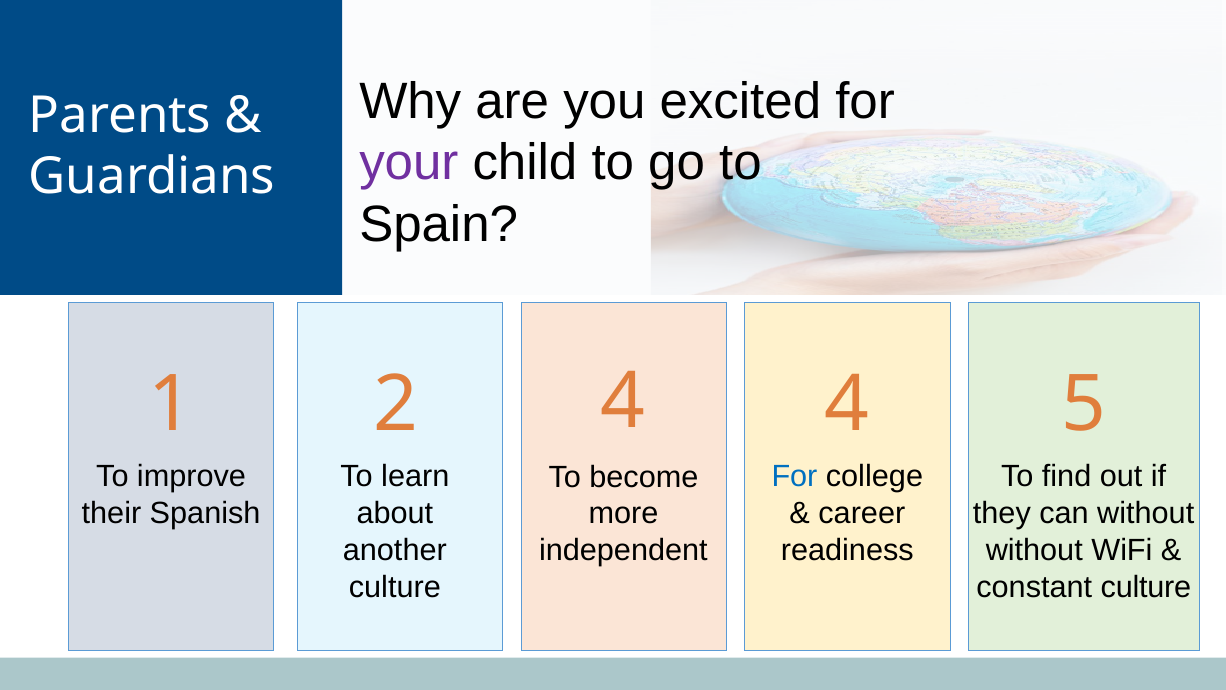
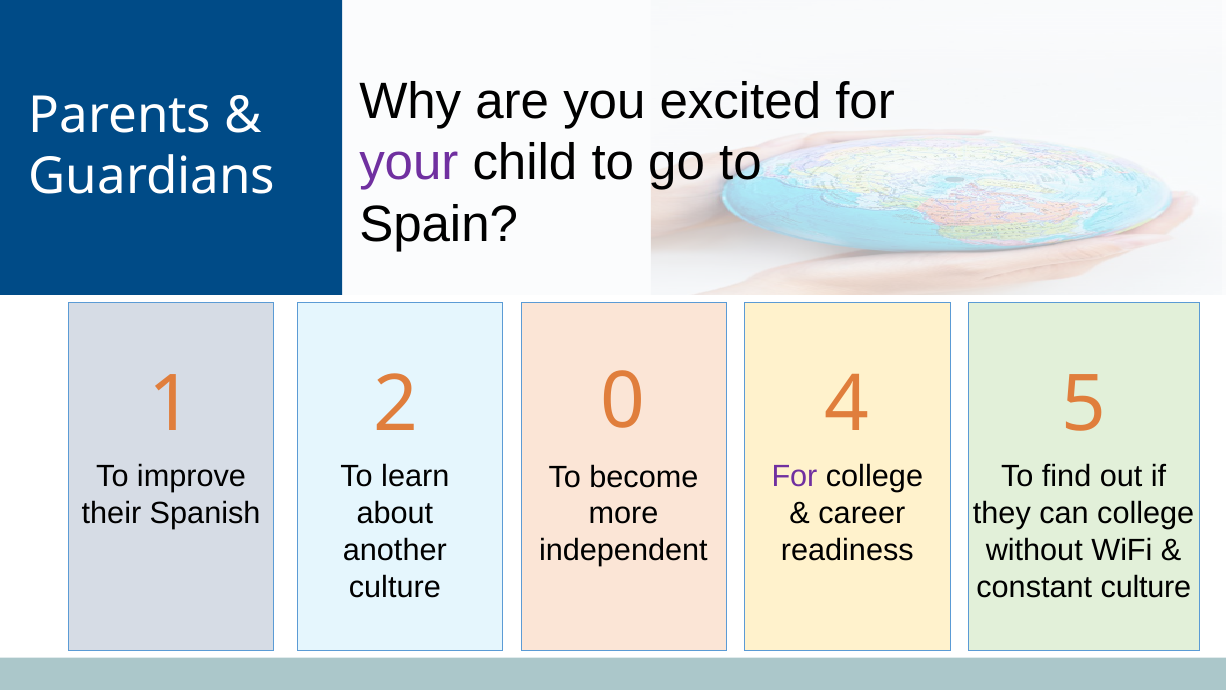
2 4: 4 -> 0 (623, 401)
For colour: blue -> purple (794, 476)
can without: without -> college (1146, 513)
